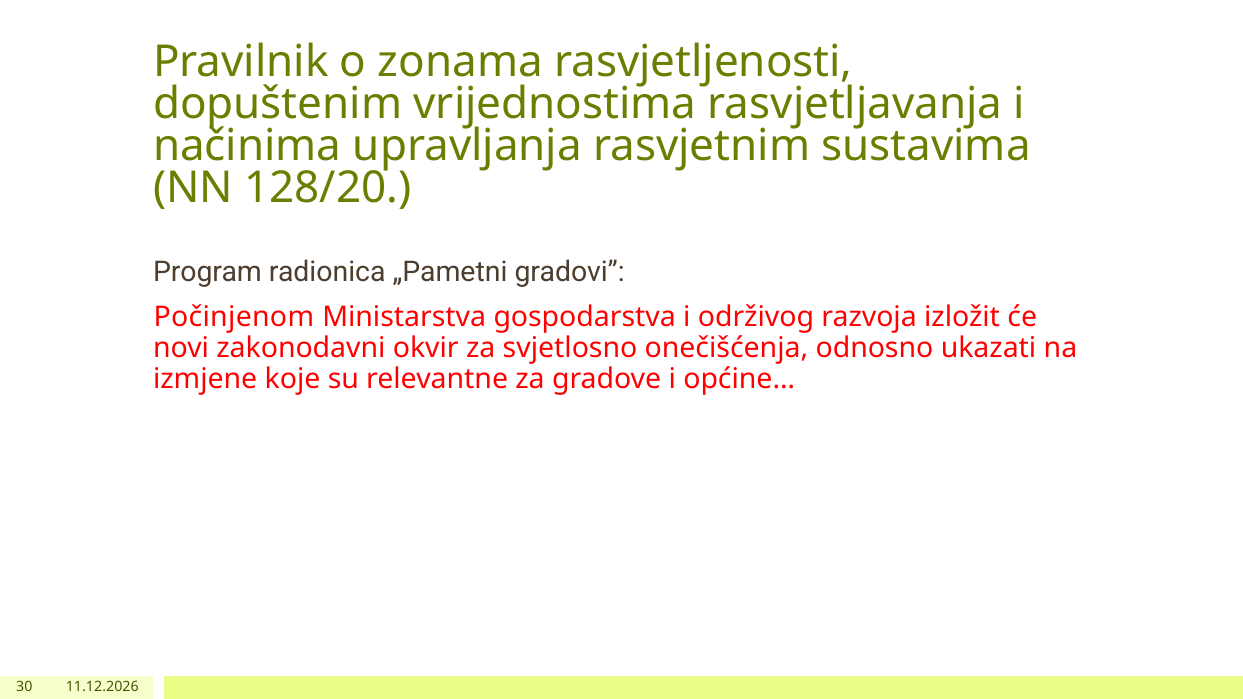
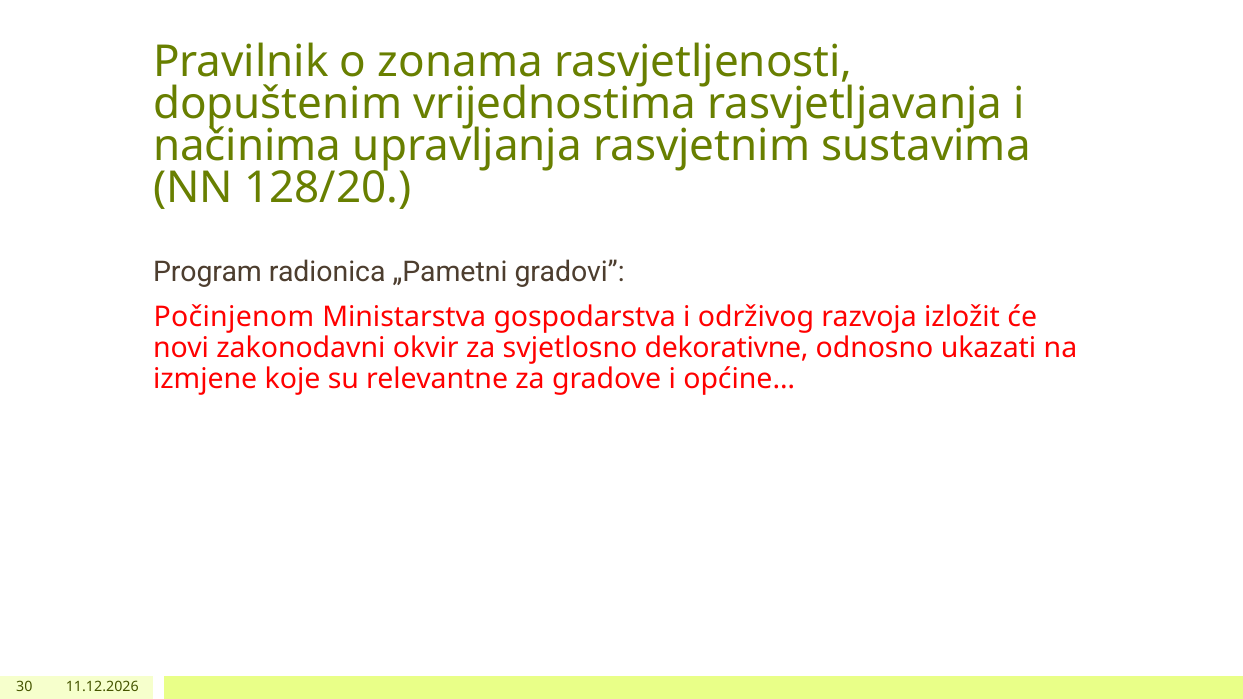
onečišćenja: onečišćenja -> dekorativne (727, 348)
